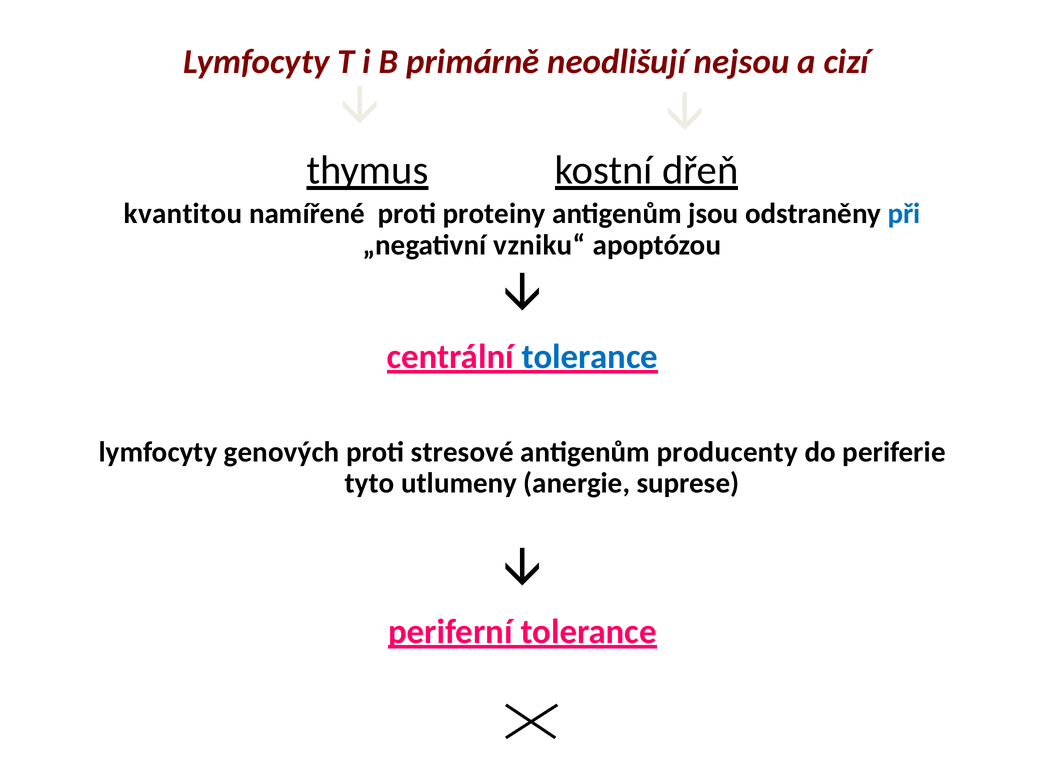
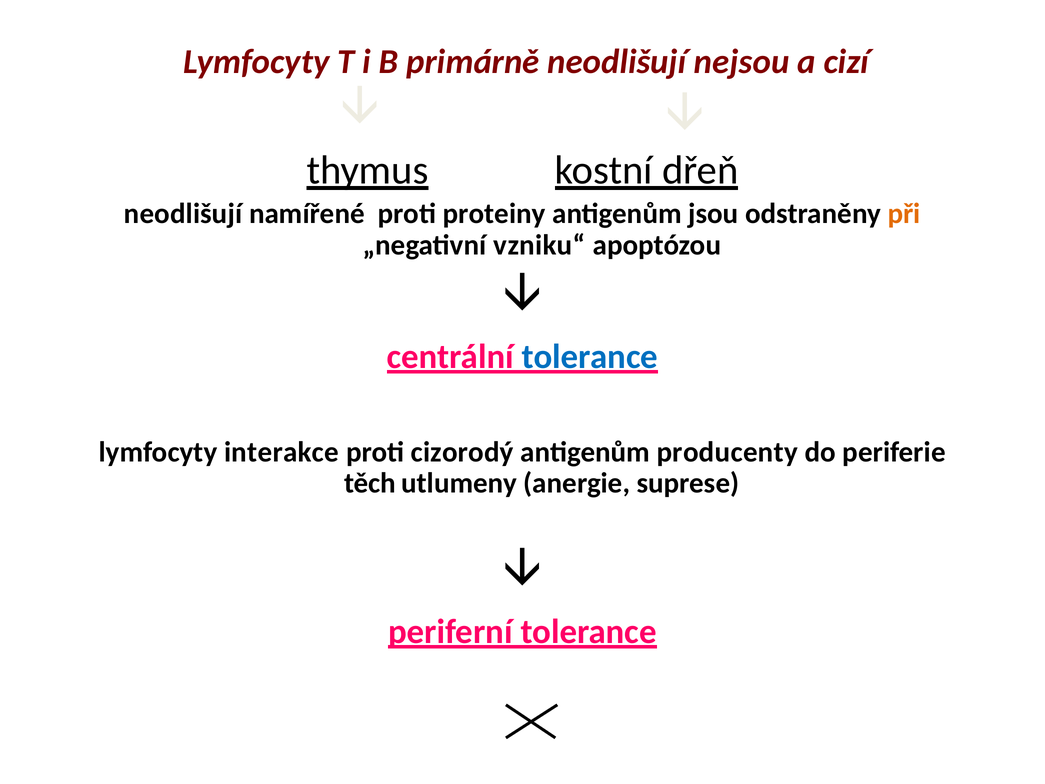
kvantitou: kvantitou -> neodlišují (183, 214)
při colour: blue -> orange (904, 214)
genových: genových -> interakce (282, 452)
stresové: stresové -> cizorodý (462, 452)
tyto: tyto -> těch (370, 483)
